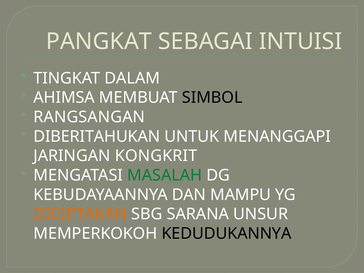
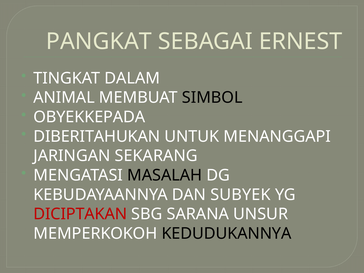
INTUISI: INTUISI -> ERNEST (301, 41)
AHIMSA: AHIMSA -> ANIMAL (64, 98)
RANGSANGAN: RANGSANGAN -> OBYEKKEPADA (89, 117)
KONGKRIT: KONGKRIT -> SEKARANG (156, 156)
MASALAH colour: green -> black (165, 175)
MAMPU: MAMPU -> SUBYEK (240, 195)
DICIPTAKAN colour: orange -> red (80, 214)
